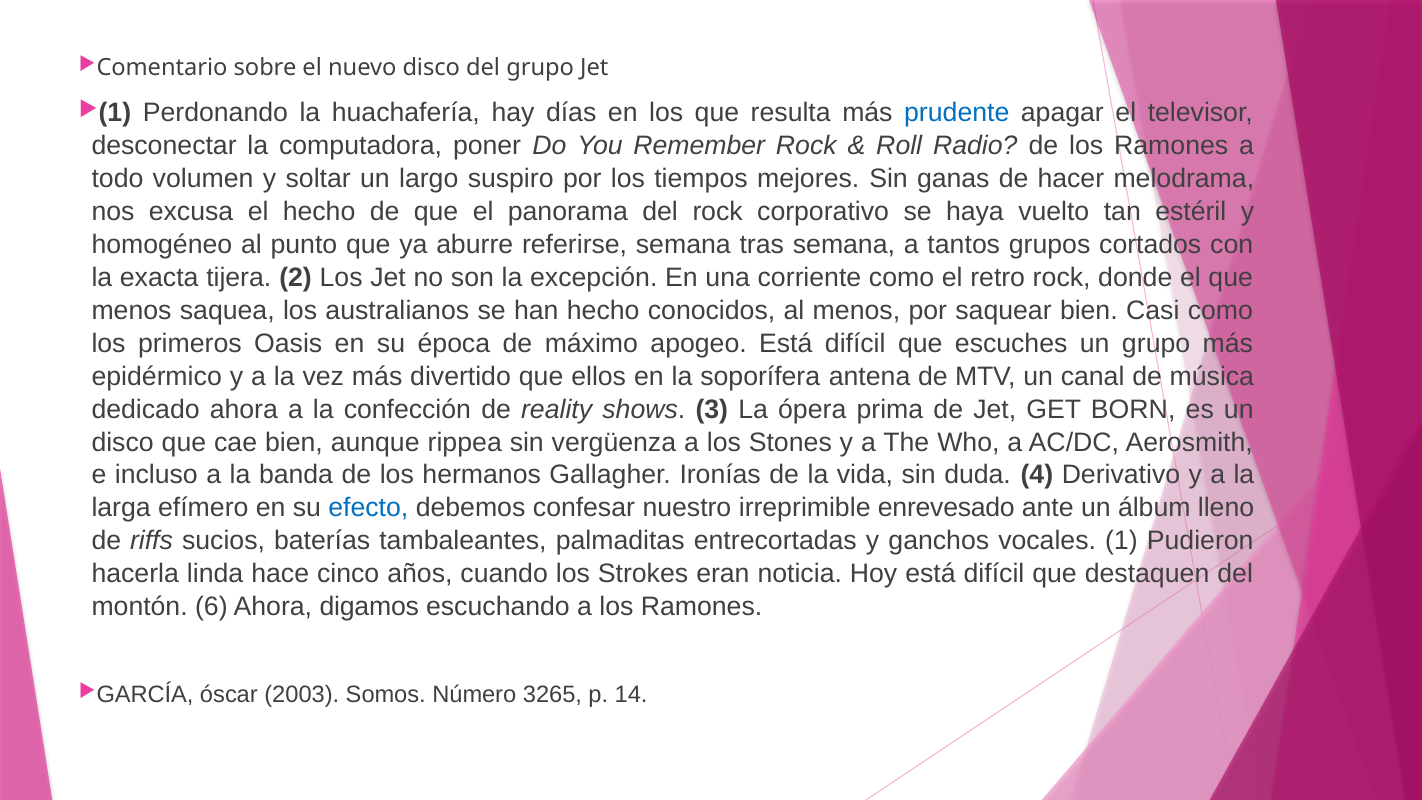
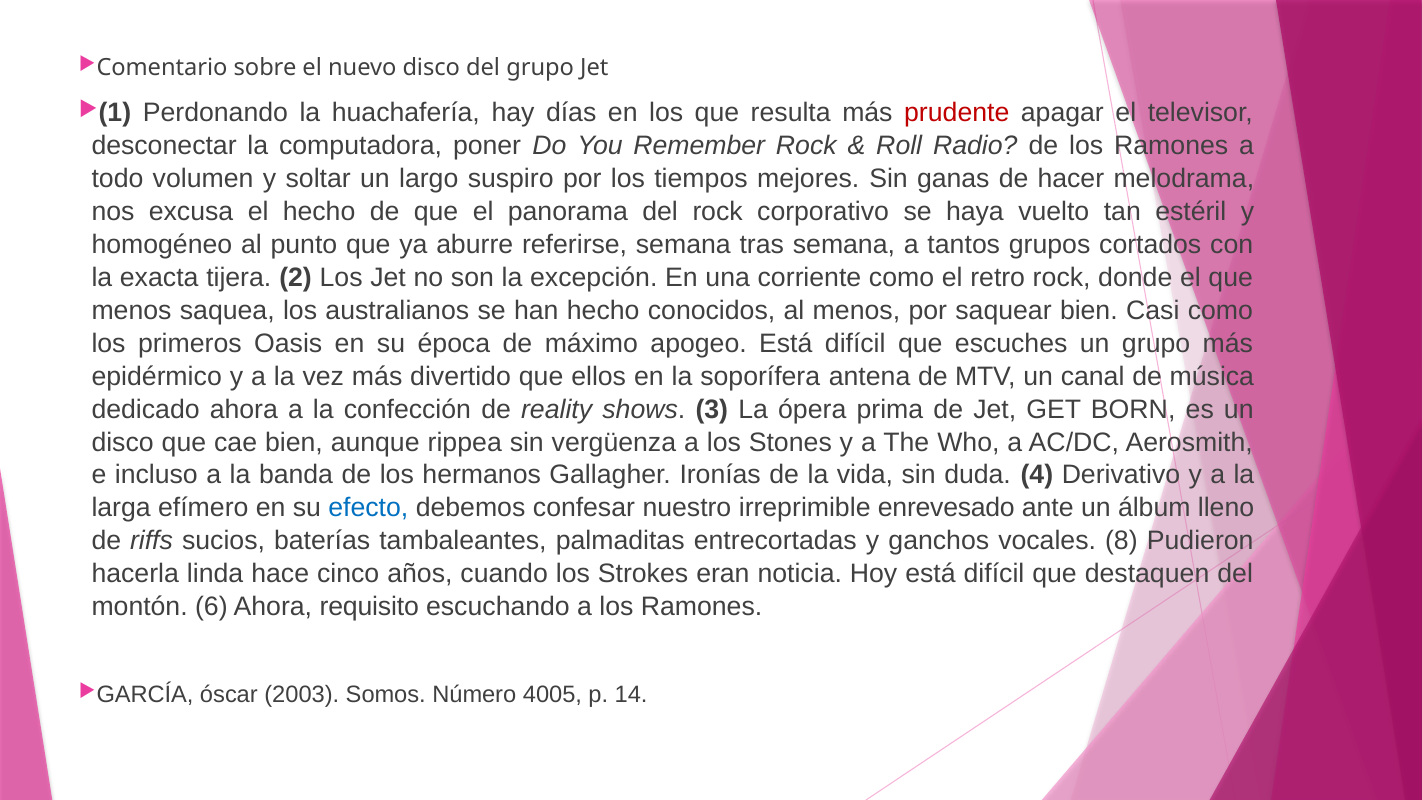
prudente colour: blue -> red (957, 113)
1: 1 -> 8 (1121, 541)
digamos: digamos -> requisito (369, 607)
3265: 3265 -> 4005 (552, 695)
